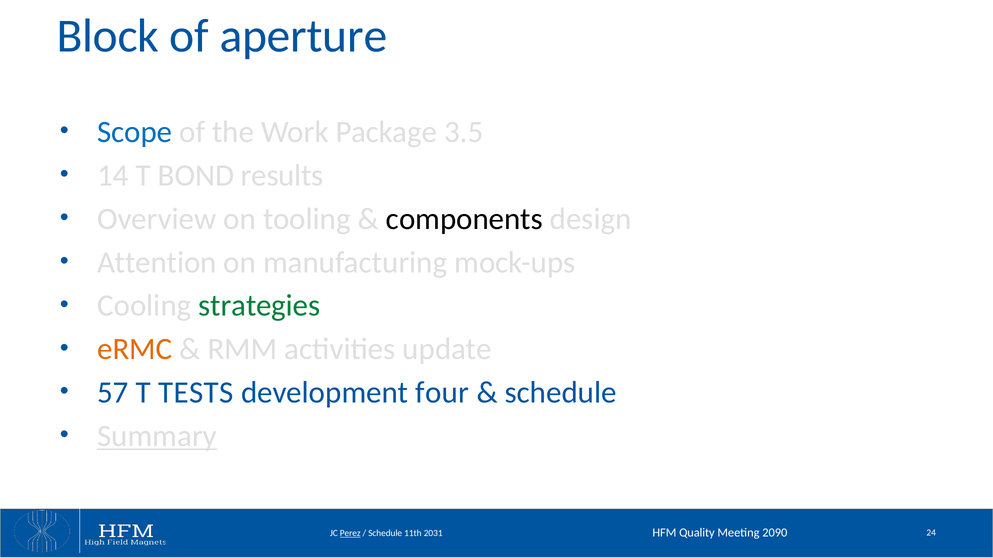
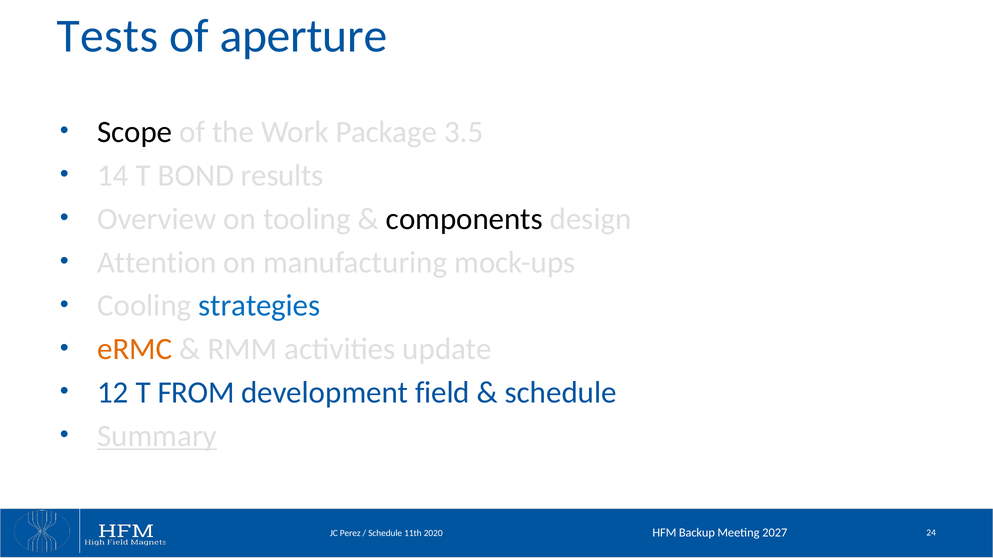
Block: Block -> Tests (108, 36)
Scope colour: blue -> black (135, 132)
strategies colour: green -> blue (259, 306)
57: 57 -> 12 (113, 393)
TESTS: TESTS -> FROM (196, 393)
four: four -> field (442, 393)
Quality: Quality -> Backup (697, 533)
2090: 2090 -> 2027 (775, 533)
Perez underline: present -> none (350, 534)
2031: 2031 -> 2020 (433, 534)
